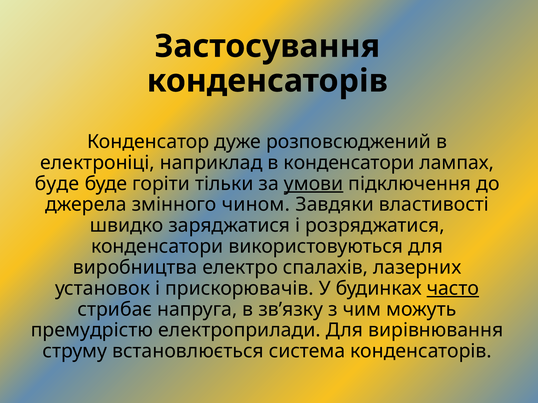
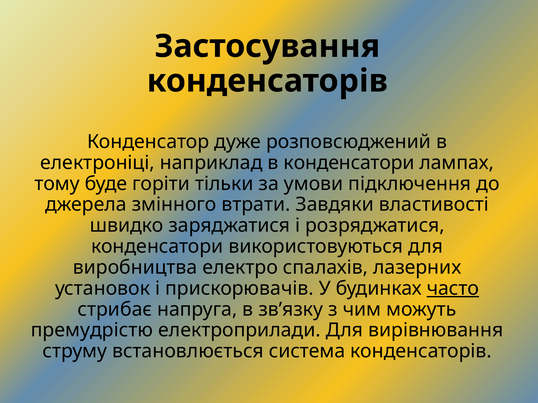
буде: буде -> тому (57, 184)
умови underline: present -> none (314, 184)
чином: чином -> втрати (256, 205)
